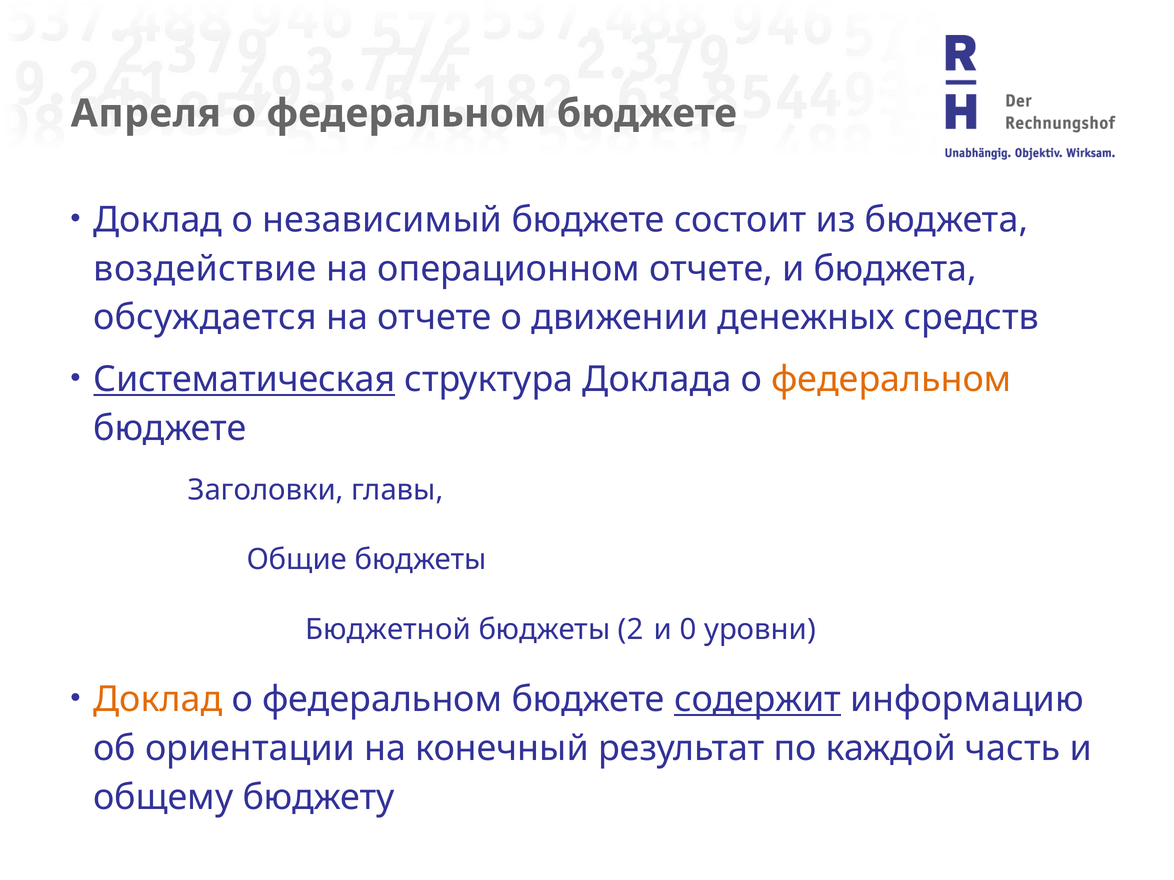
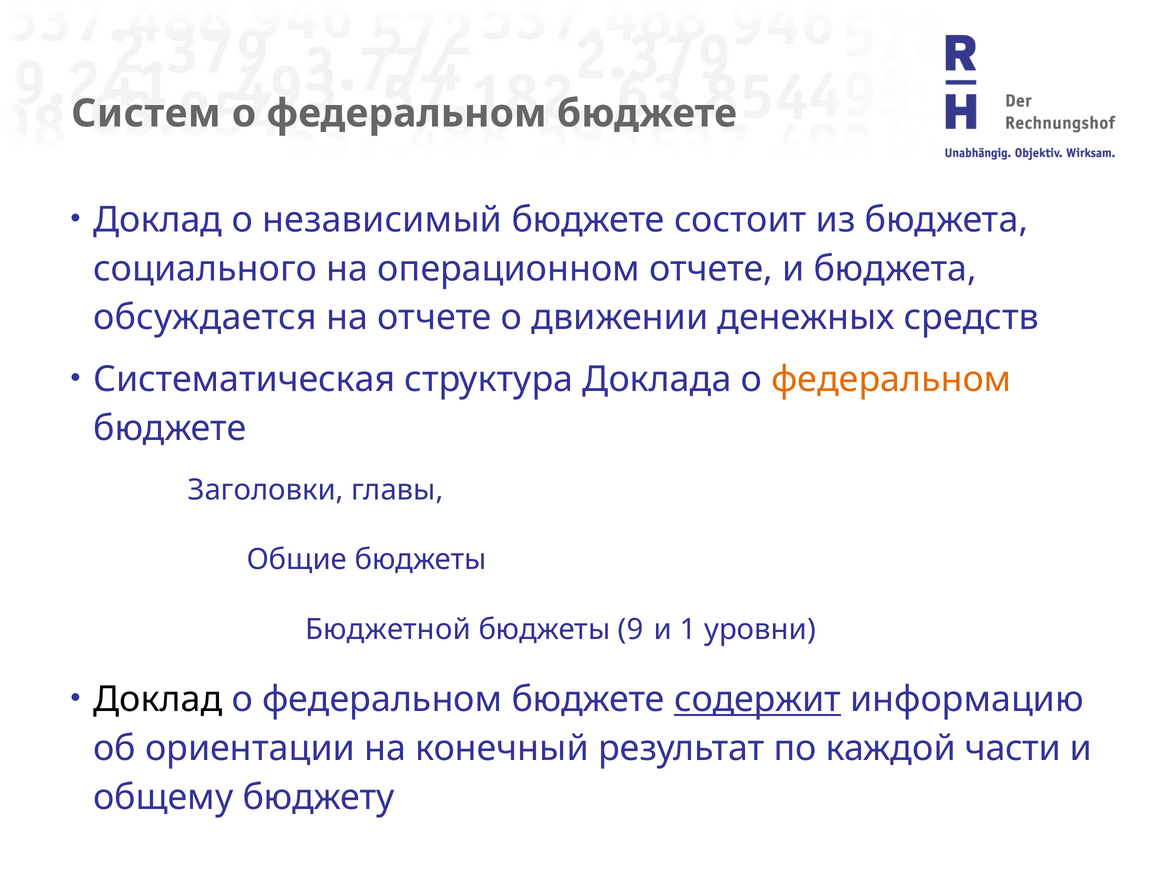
Апреля: Апреля -> Систем (146, 114)
воздействие: воздействие -> социального (205, 269)
Систематическая underline: present -> none (244, 380)
2: 2 -> 9 (631, 630)
0: 0 -> 1 (688, 630)
Доклад colour: orange -> black (158, 700)
часть: часть -> части (1013, 749)
